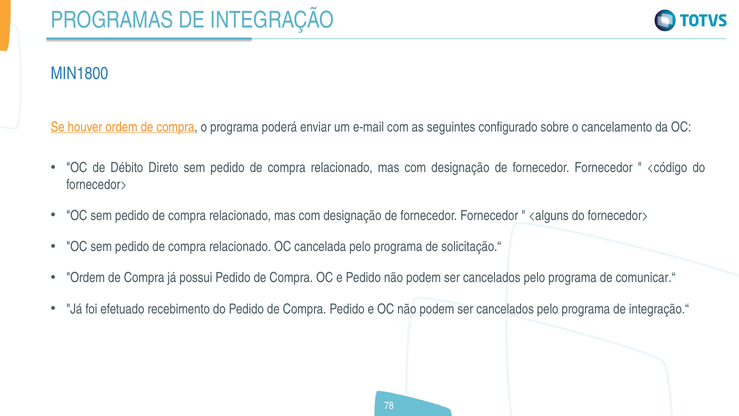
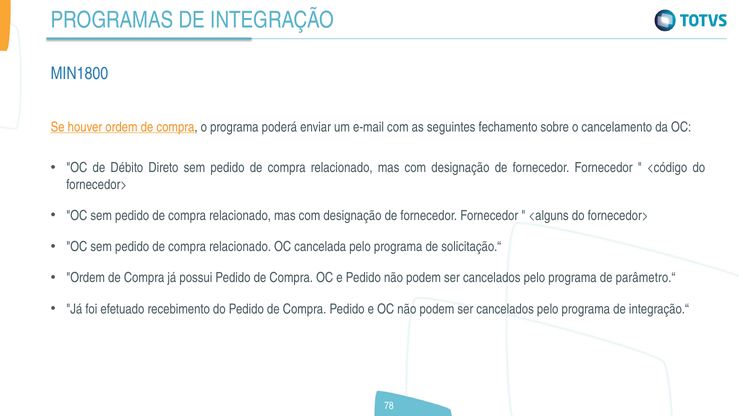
configurado: configurado -> fechamento (508, 127)
comunicar.“: comunicar.“ -> parâmetro.“ (646, 278)
